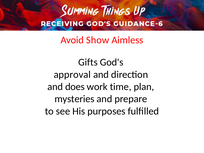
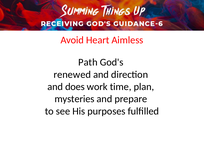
Show: Show -> Heart (98, 40)
Gifts: Gifts -> Path (88, 62)
approval: approval -> renewed (72, 74)
